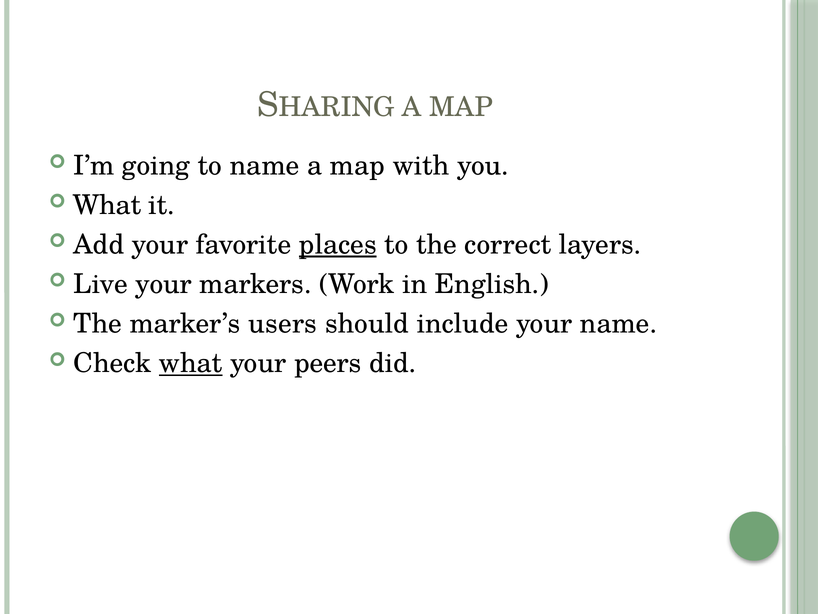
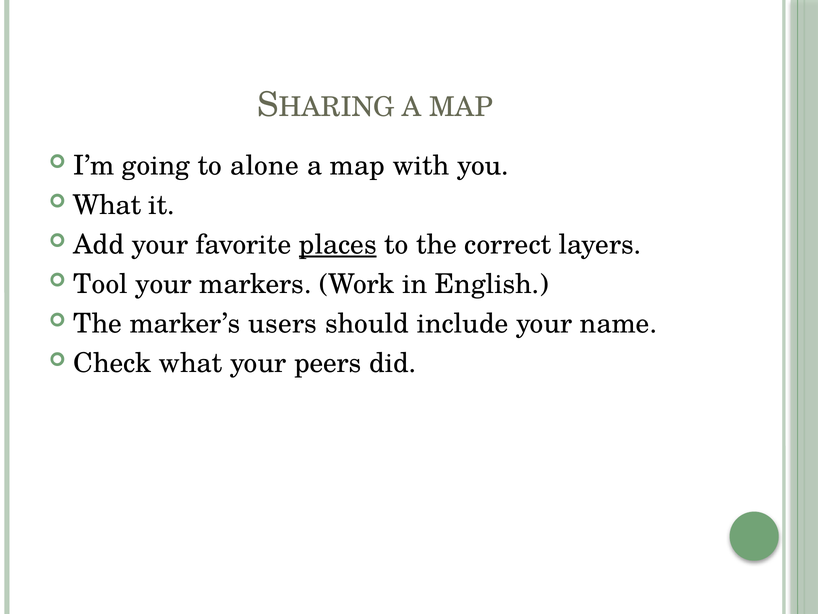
to name: name -> alone (264, 165)
Live: Live -> Tool (101, 284)
what underline: present -> none (191, 363)
